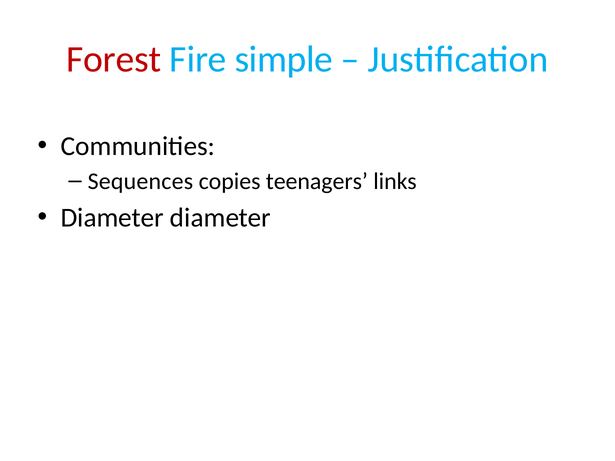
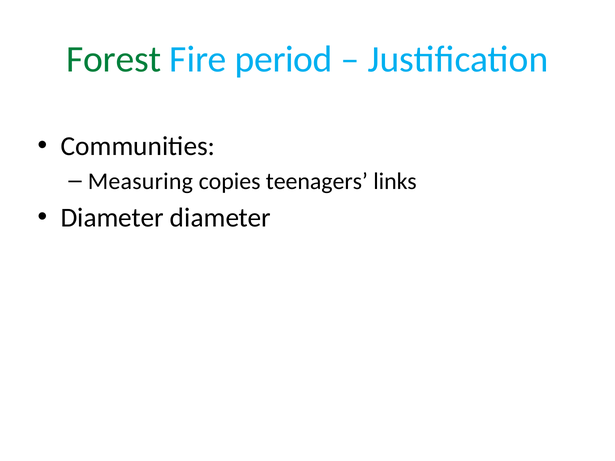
Forest colour: red -> green (114, 60)
simple: simple -> period (284, 60)
Sequences: Sequences -> Measuring (140, 181)
